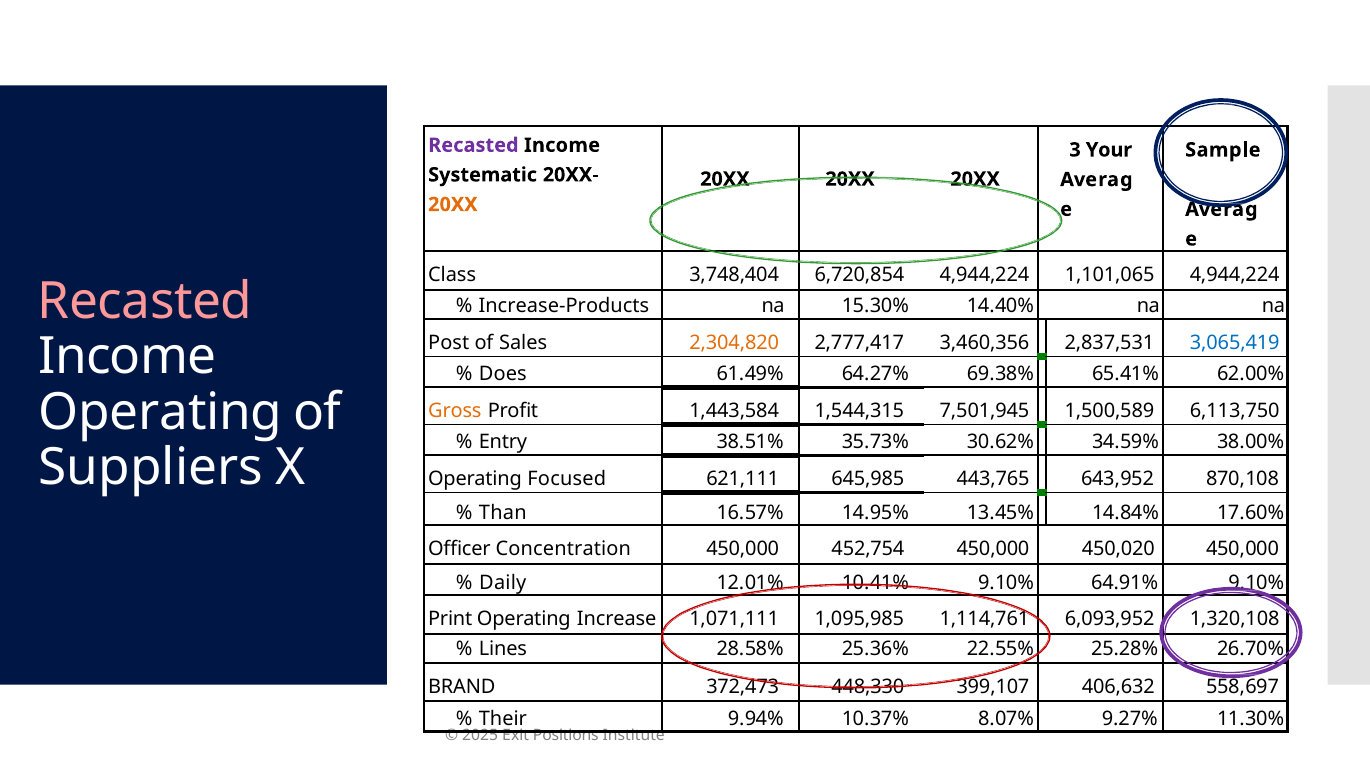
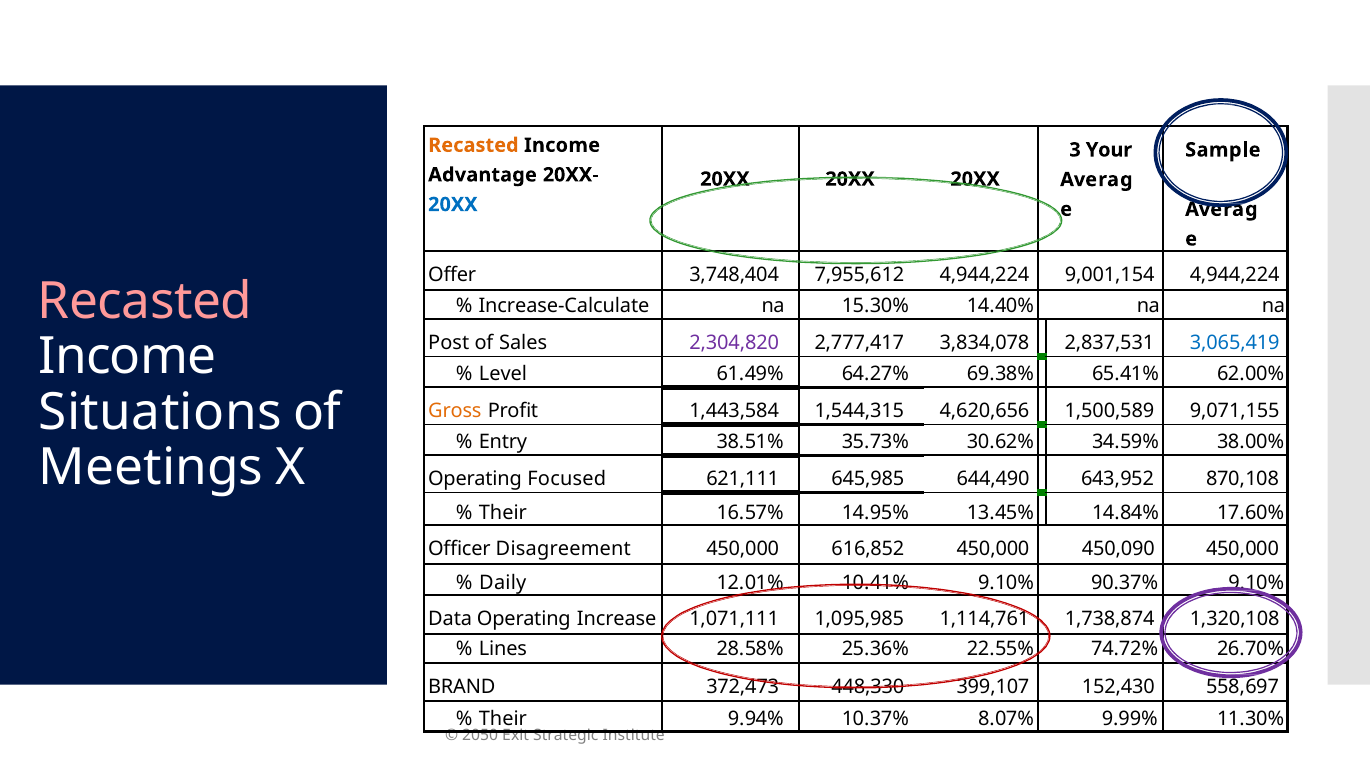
Recasted colour: purple -> orange (473, 145)
Systematic: Systematic -> Advantage (482, 175)
20XX colour: orange -> blue (453, 204)
Class: Class -> Offer (452, 275)
6,720,854: 6,720,854 -> 7,955,612 (859, 275)
1,101,065: 1,101,065 -> 9,001,154 (1110, 275)
Increase-Products: Increase-Products -> Increase-Calculate (564, 305)
2,304,820 colour: orange -> purple (734, 343)
3,460,356: 3,460,356 -> 3,834,078 (985, 343)
Does: Does -> Level (503, 373)
Operating: Operating -> Situations (160, 412)
7,501,945: 7,501,945 -> 4,620,656 (985, 411)
6,113,750: 6,113,750 -> 9,071,155 (1235, 411)
Suppliers: Suppliers -> Meetings (151, 468)
443,765: 443,765 -> 644,490 (993, 479)
Than: Than -> Their (503, 512)
Concentration: Concentration -> Disagreement (563, 548)
452,754: 452,754 -> 616,852 (868, 548)
450,020: 450,020 -> 450,090 (1118, 548)
64.91%: 64.91% -> 90.37% (1125, 582)
Print: Print -> Data (450, 618)
6,093,952: 6,093,952 -> 1,738,874 (1110, 618)
25.28%: 25.28% -> 74.72% (1125, 649)
406,632: 406,632 -> 152,430 (1118, 686)
9.27%: 9.27% -> 9.99% (1130, 719)
2025: 2025 -> 2050 (480, 735)
Positions: Positions -> Strategic (566, 735)
